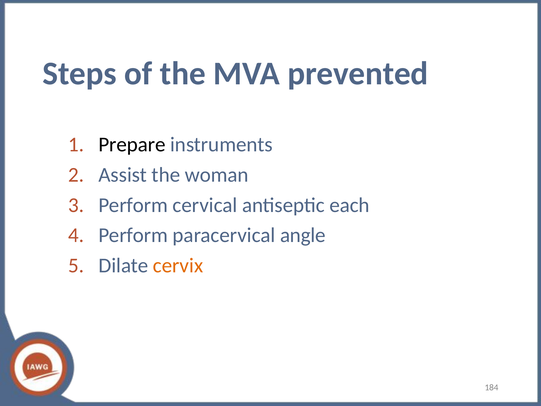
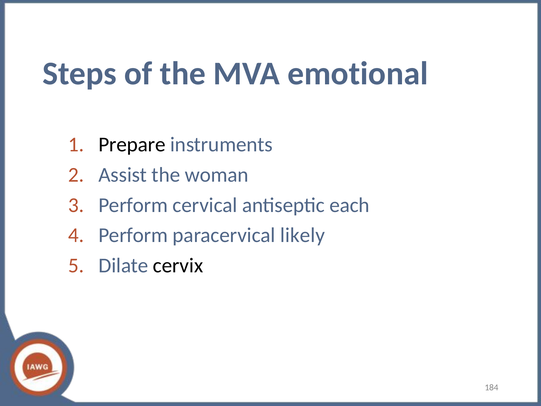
prevented: prevented -> emotional (358, 74)
angle: angle -> likely (303, 235)
cervix colour: orange -> black (178, 265)
